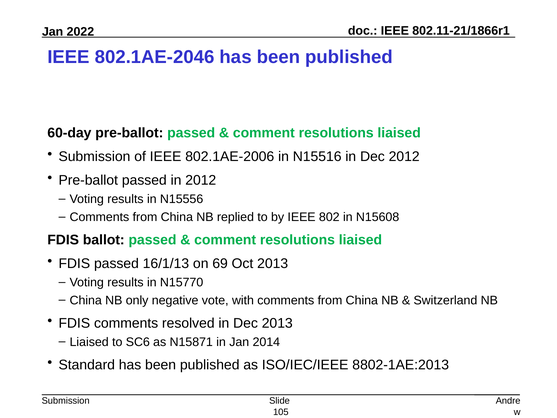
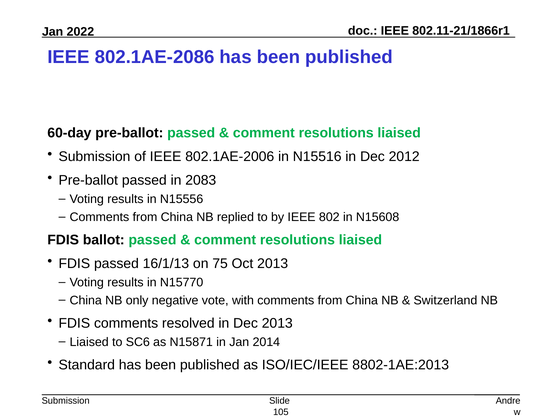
802.1AE-2046: 802.1AE-2046 -> 802.1AE-2086 (155, 57)
in 2012: 2012 -> 2083 (201, 180)
69: 69 -> 75 (220, 263)
